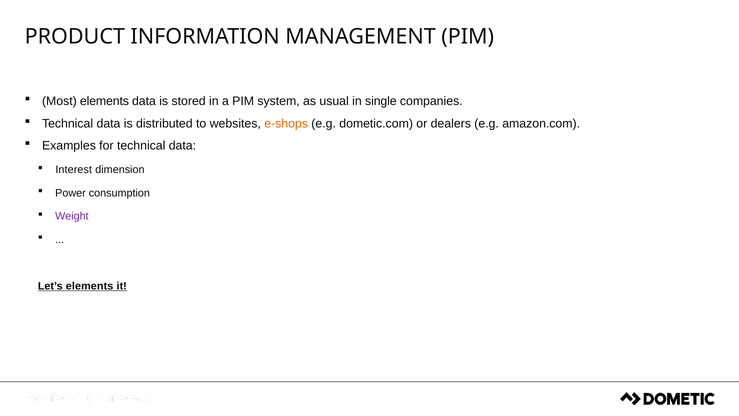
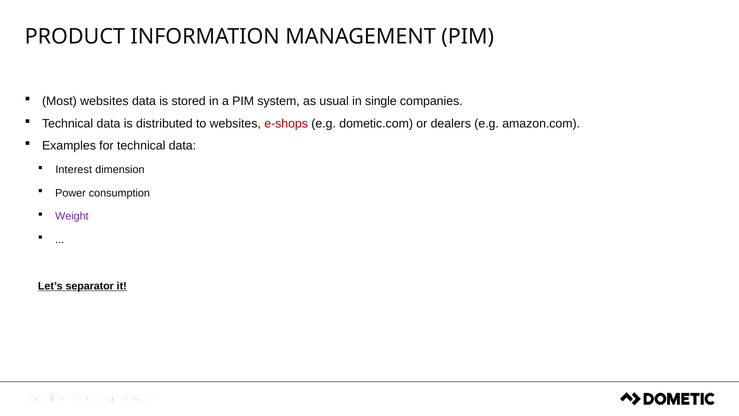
Most elements: elements -> websites (104, 101)
e-shops colour: orange -> red (286, 123)
Let’s elements: elements -> separator (90, 286)
